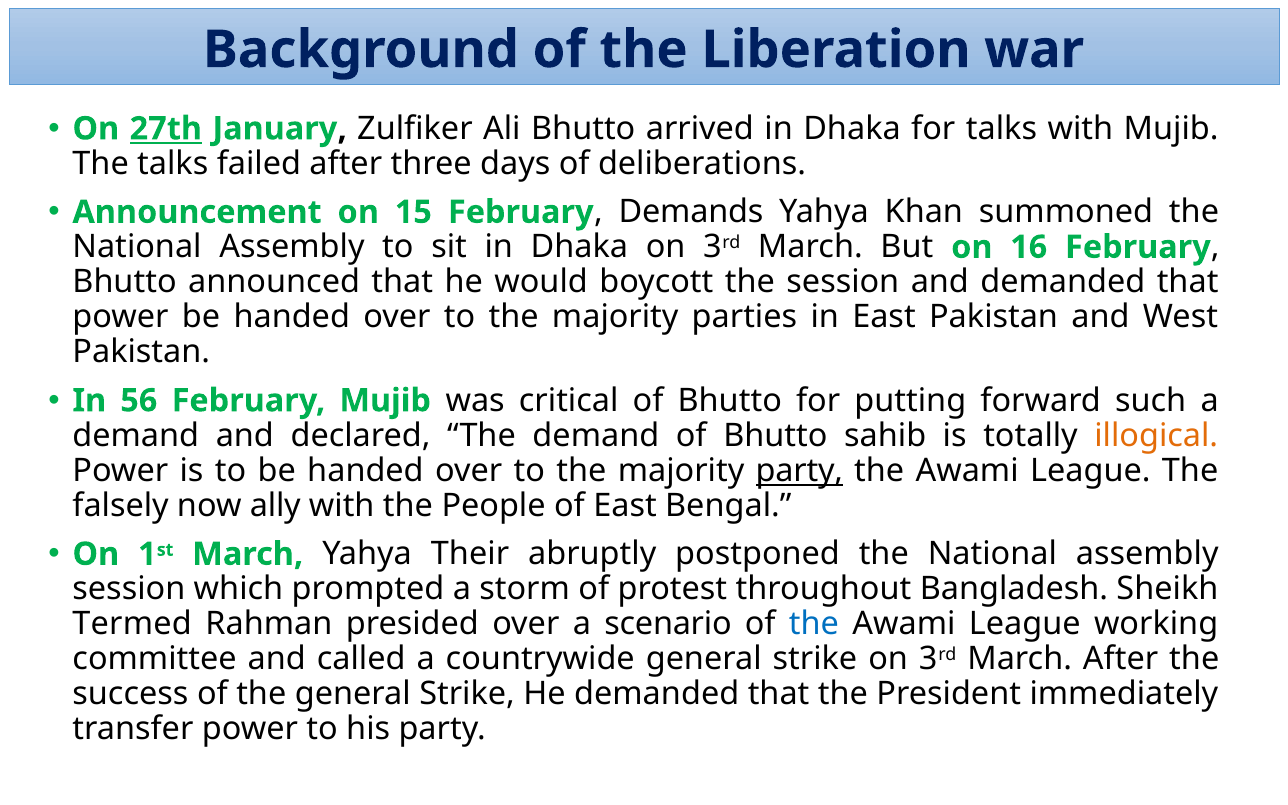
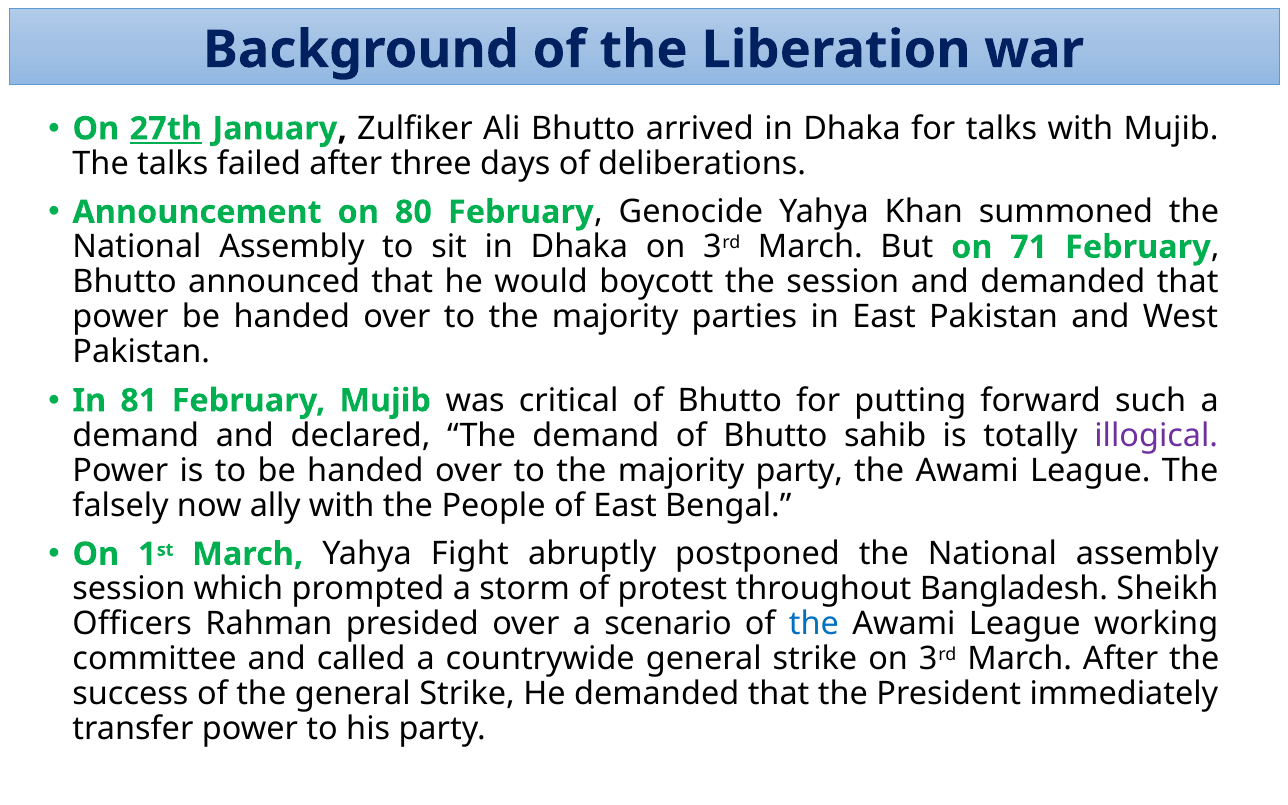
15: 15 -> 80 (413, 212)
Demands: Demands -> Genocide (691, 212)
16: 16 -> 71 (1029, 247)
56: 56 -> 81 (139, 401)
illogical colour: orange -> purple (1156, 436)
party underline: present -> none (799, 471)
Their: Their -> Fight (470, 554)
Termed: Termed -> Officers (132, 624)
